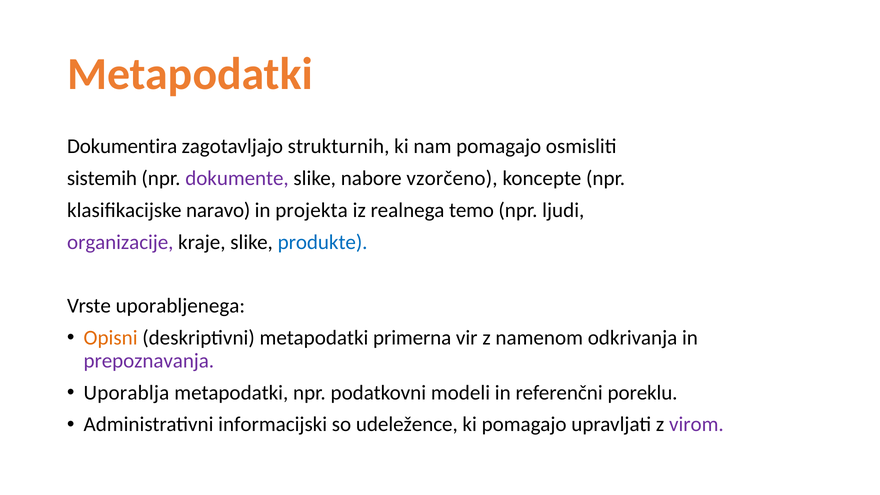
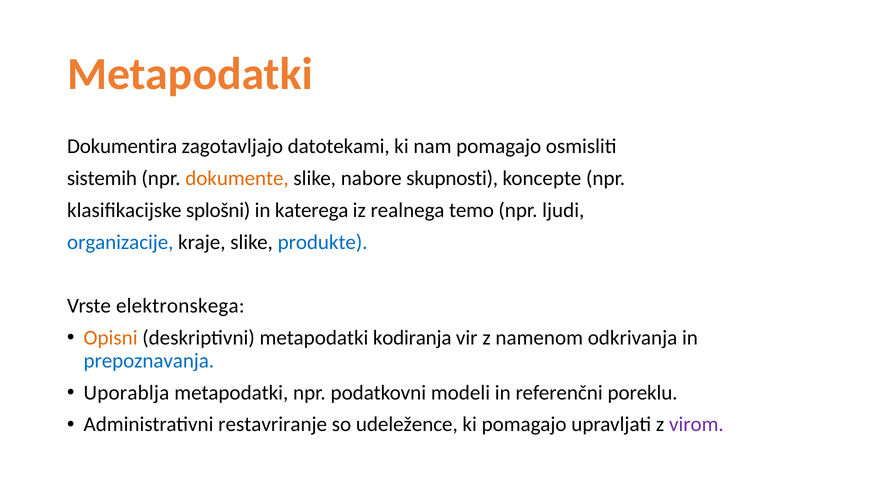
strukturnih: strukturnih -> datotekami (339, 146)
dokumente colour: purple -> orange (237, 178)
vzorčeno: vzorčeno -> skupnosti (452, 178)
naravo: naravo -> splošni (218, 210)
projekta: projekta -> katerega (312, 210)
organizacije colour: purple -> blue (120, 242)
uporabljenega: uporabljenega -> elektronskega (180, 306)
primerna: primerna -> kodiranja (412, 338)
prepoznavanja colour: purple -> blue (149, 361)
informacijski: informacijski -> restavriranje (273, 425)
